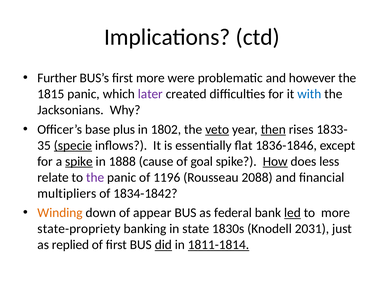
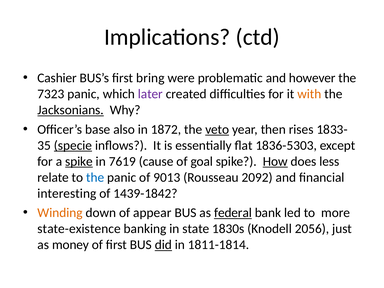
Further: Further -> Cashier (57, 78)
first more: more -> bring (150, 78)
1815: 1815 -> 7323 (51, 94)
with colour: blue -> orange (309, 94)
Jacksonians underline: none -> present (71, 110)
plus: plus -> also (124, 129)
1802: 1802 -> 1872 (166, 129)
then underline: present -> none (273, 129)
1836-1846: 1836-1846 -> 1836-5303 (286, 145)
1888: 1888 -> 7619 (122, 161)
the colour: purple -> blue (95, 177)
1196: 1196 -> 9013 (167, 177)
2088: 2088 -> 2092 (257, 177)
multipliers: multipliers -> interesting (67, 193)
1834-1842: 1834-1842 -> 1439-1842 (146, 193)
federal underline: none -> present (233, 213)
led underline: present -> none (293, 213)
state-propriety: state-propriety -> state-existence (79, 229)
2031: 2031 -> 2056 (312, 229)
replied: replied -> money (71, 245)
1811-1814 underline: present -> none (219, 245)
